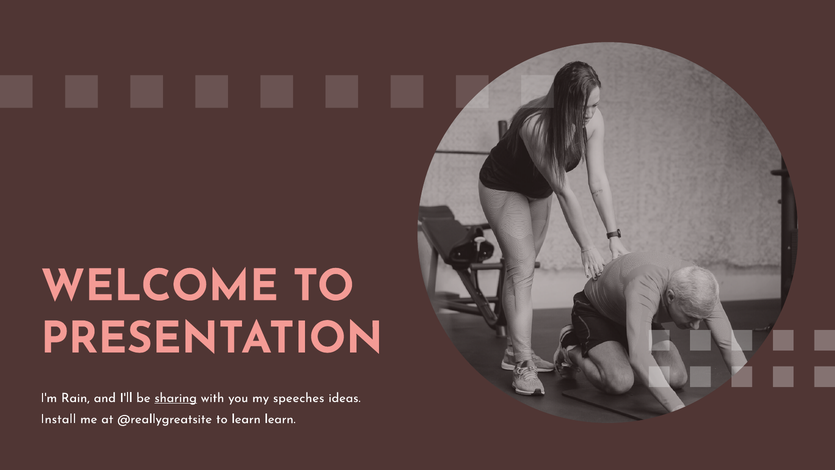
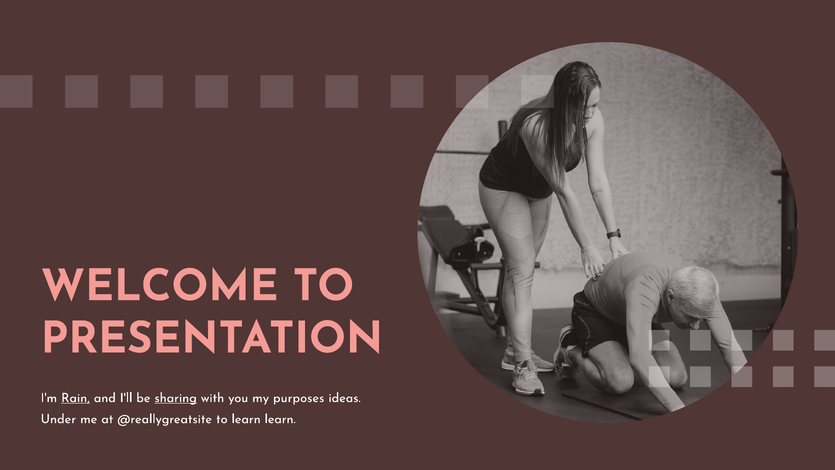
Rain underline: none -> present (75, 398)
speeches: speeches -> purposes (299, 398)
Install: Install -> Under (58, 419)
